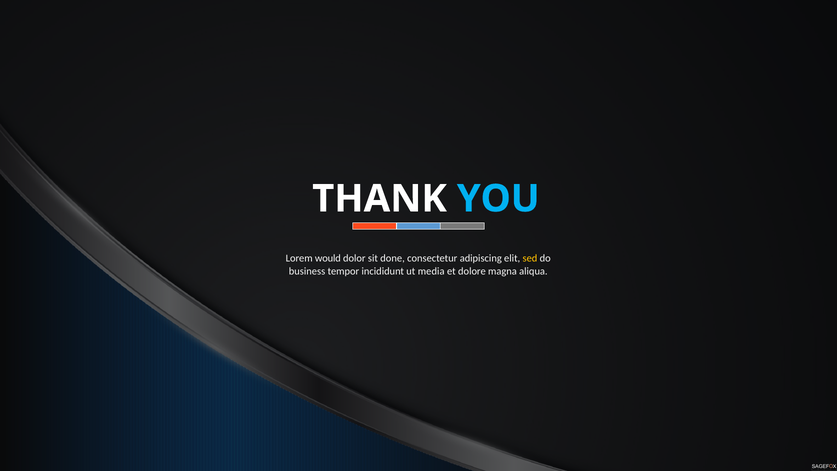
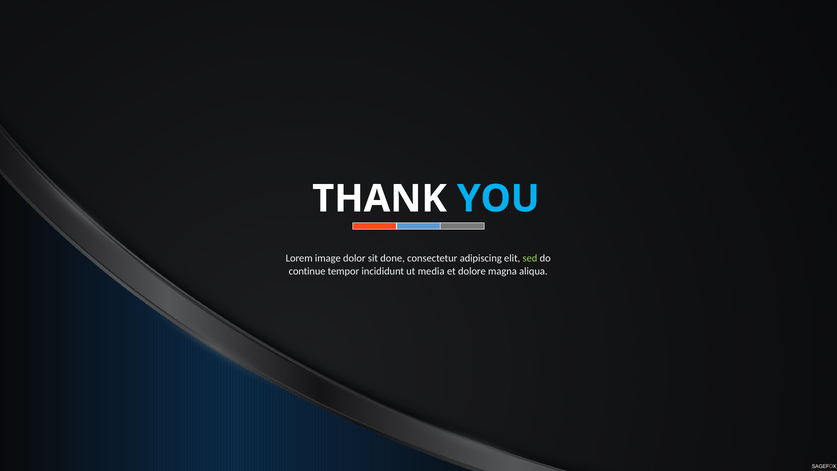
would: would -> image (328, 258)
sed colour: yellow -> light green (530, 258)
business: business -> continue (307, 271)
